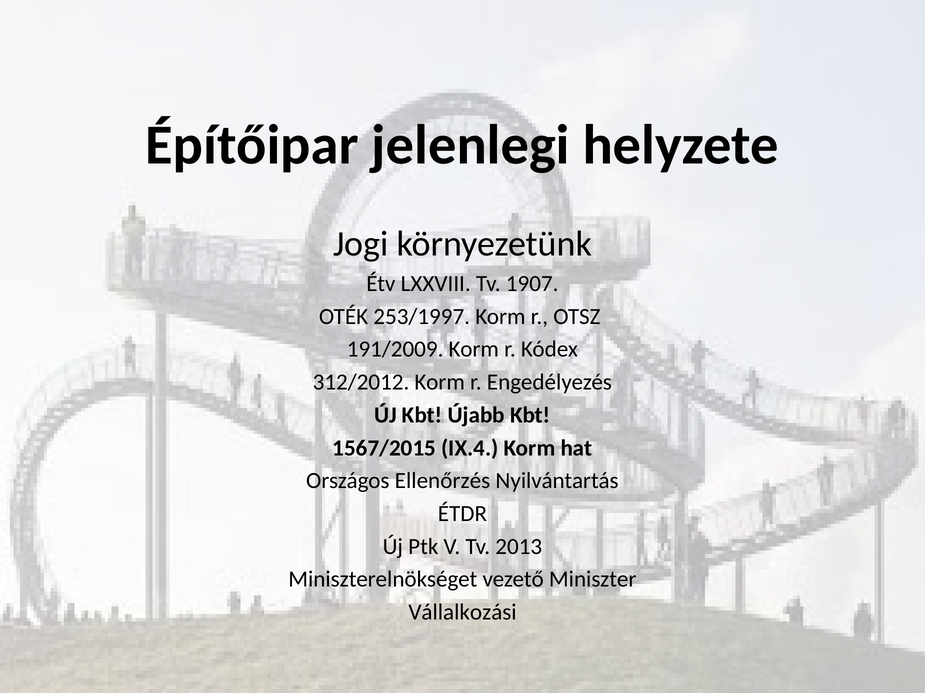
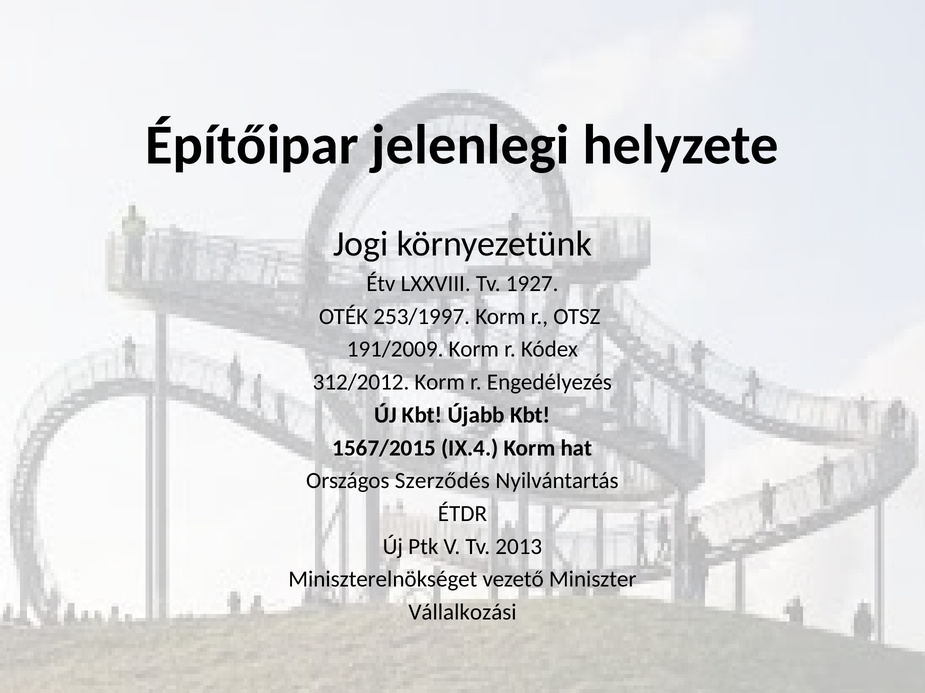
1907: 1907 -> 1927 (532, 284)
Ellenőrzés: Ellenőrzés -> Szerződés (442, 481)
